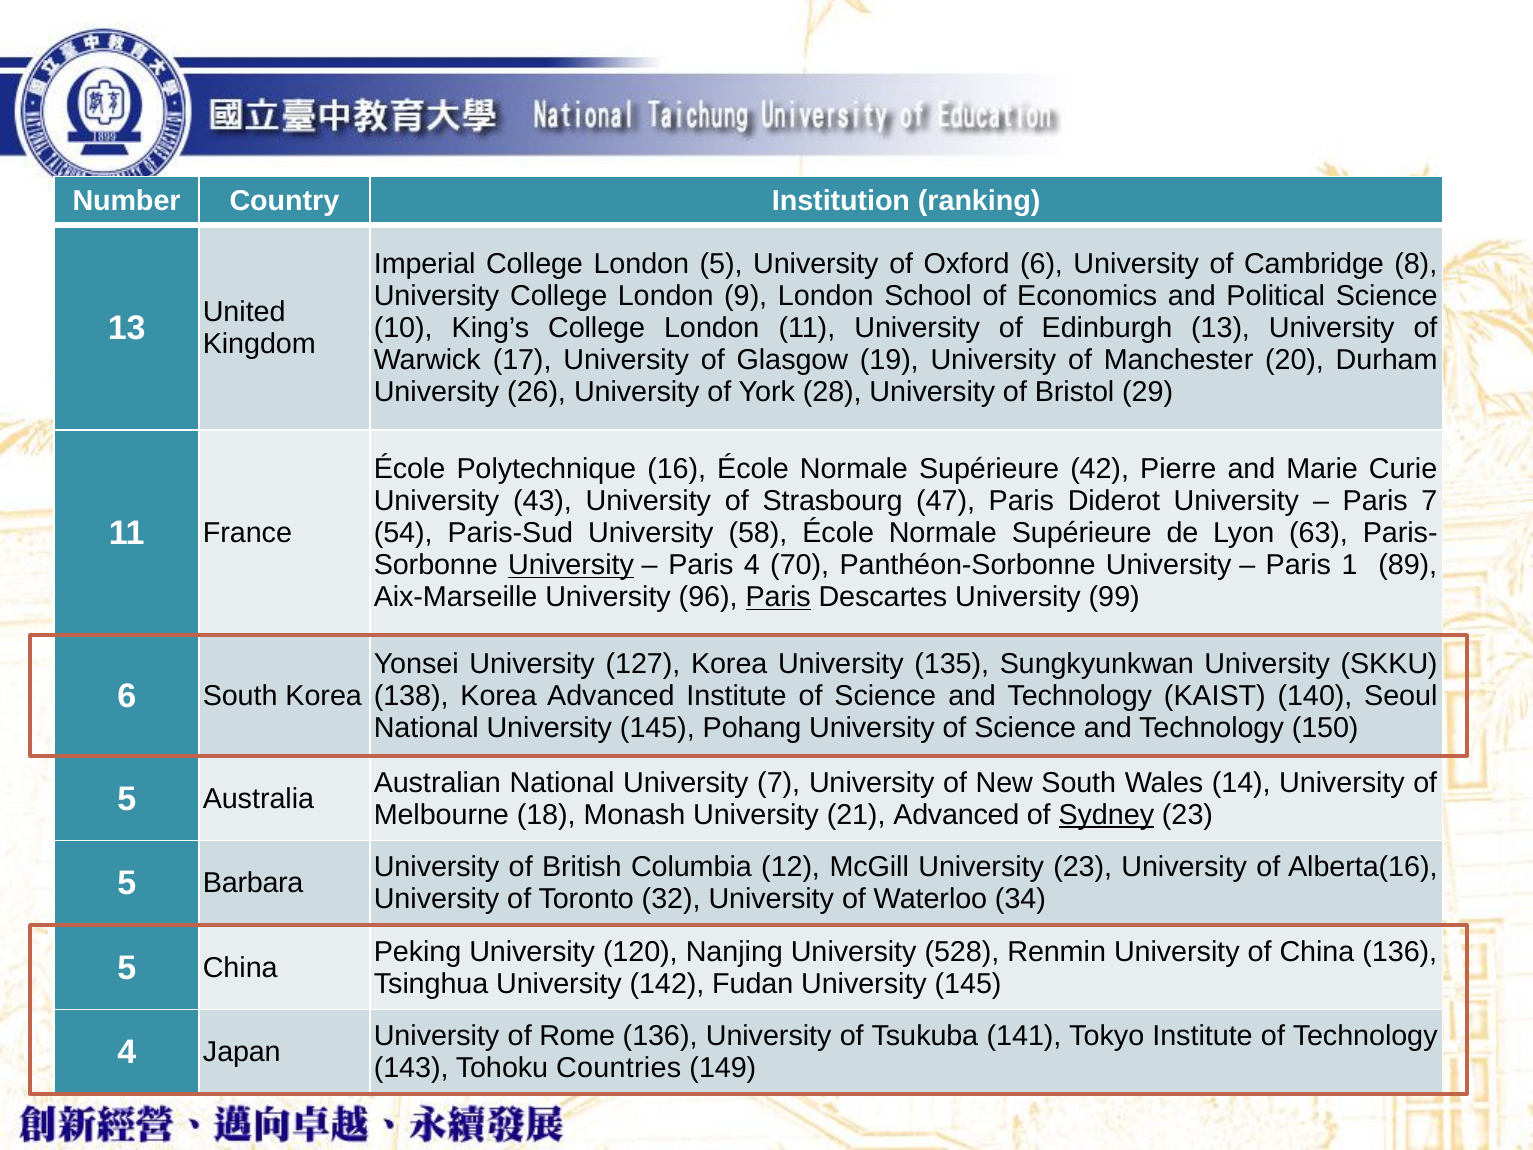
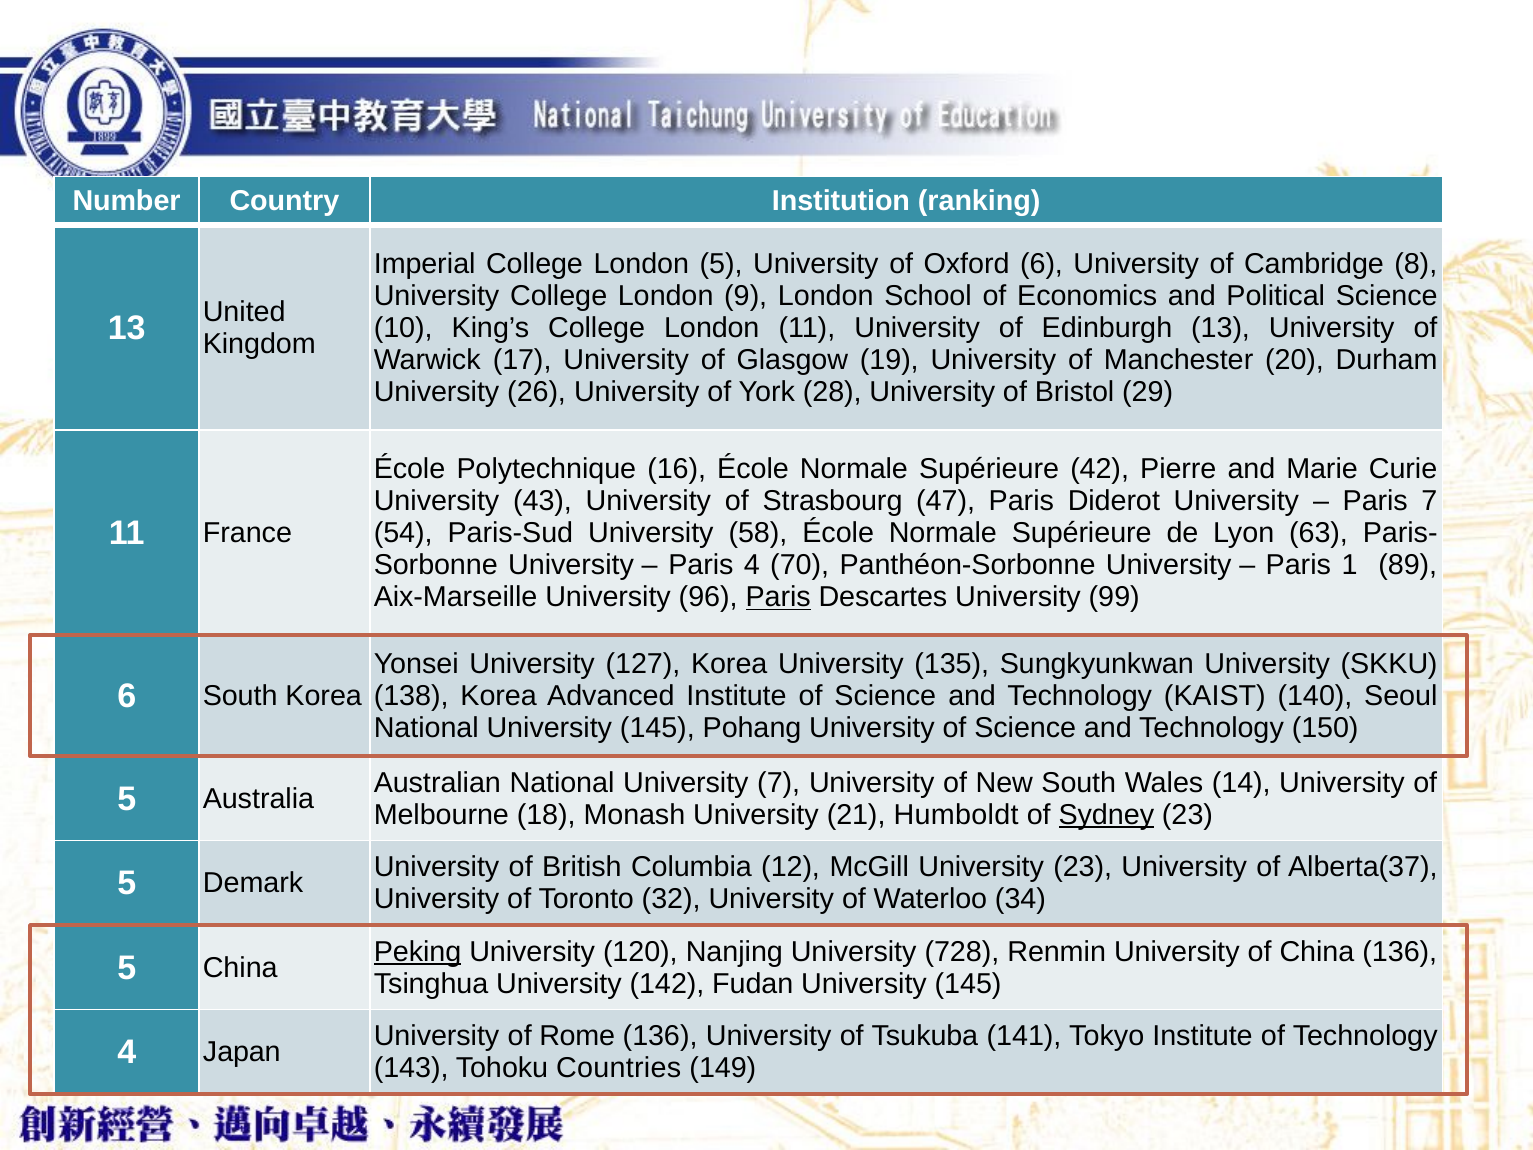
University underline: present -> none (571, 565)
21 Advanced: Advanced -> Humboldt (956, 814)
Alberta(16: Alberta(16 -> Alberta(37 (1363, 867)
Barbara: Barbara -> Demark (253, 883)
Peking underline: none -> present (418, 951)
528: 528 -> 728 (962, 951)
